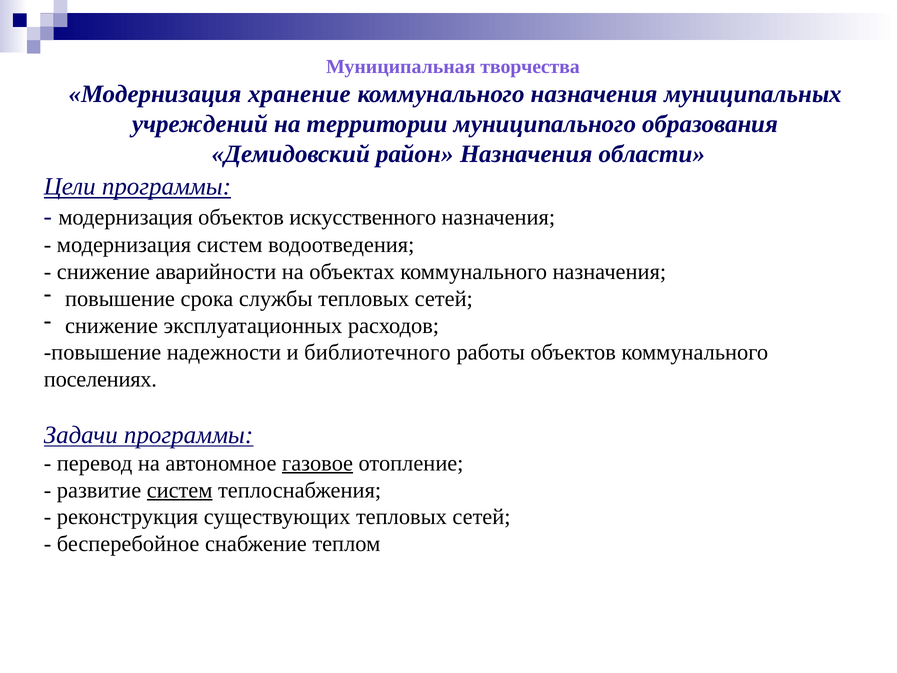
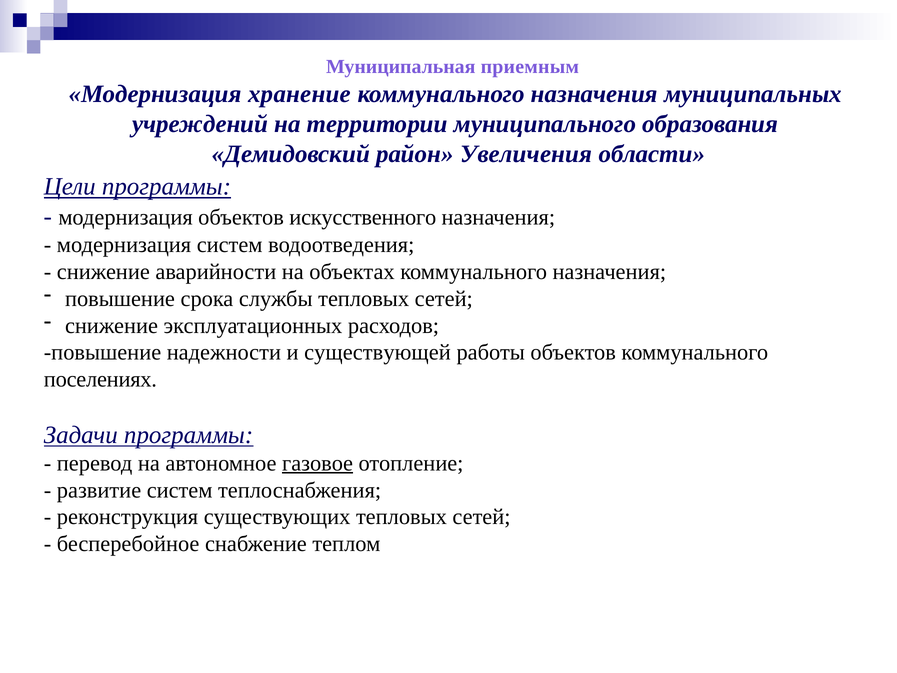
творчества: творчества -> приемным (530, 67)
район Назначения: Назначения -> Увеличения (526, 154)
библиотечного: библиотечного -> существующей (378, 352)
систем underline: present -> none (180, 490)
